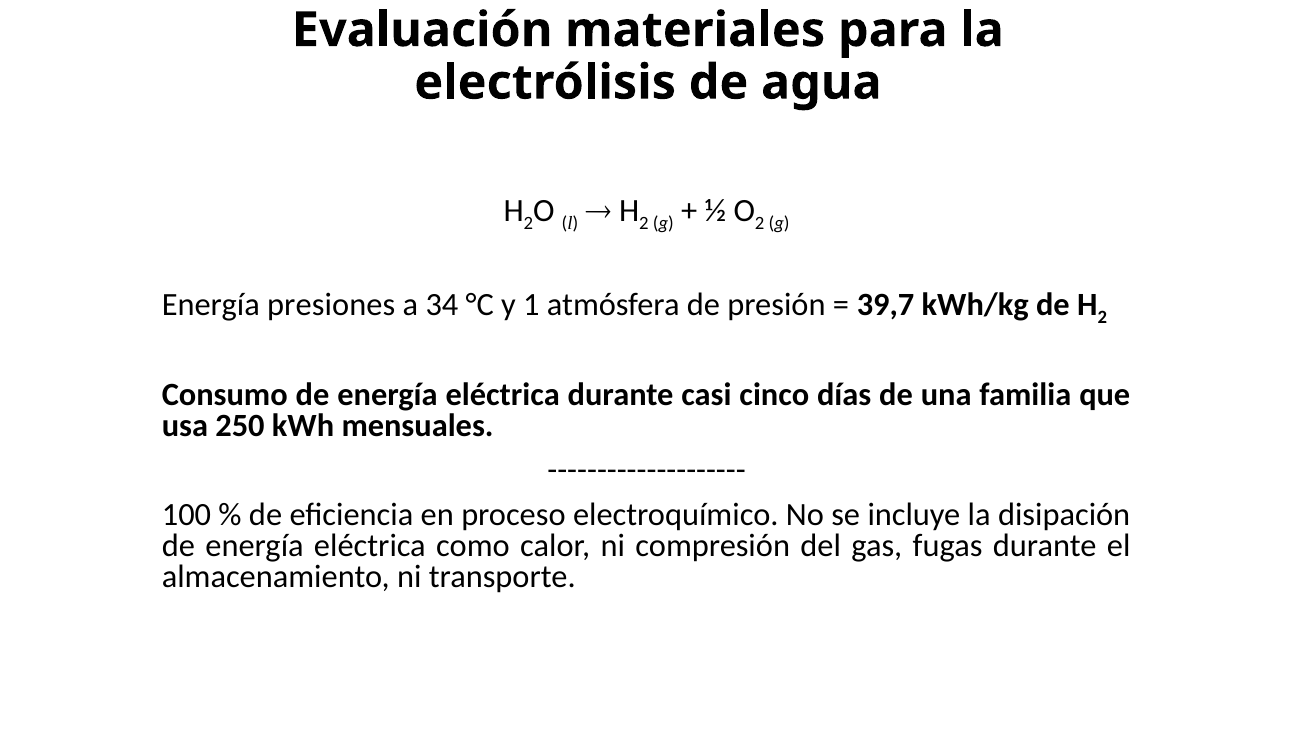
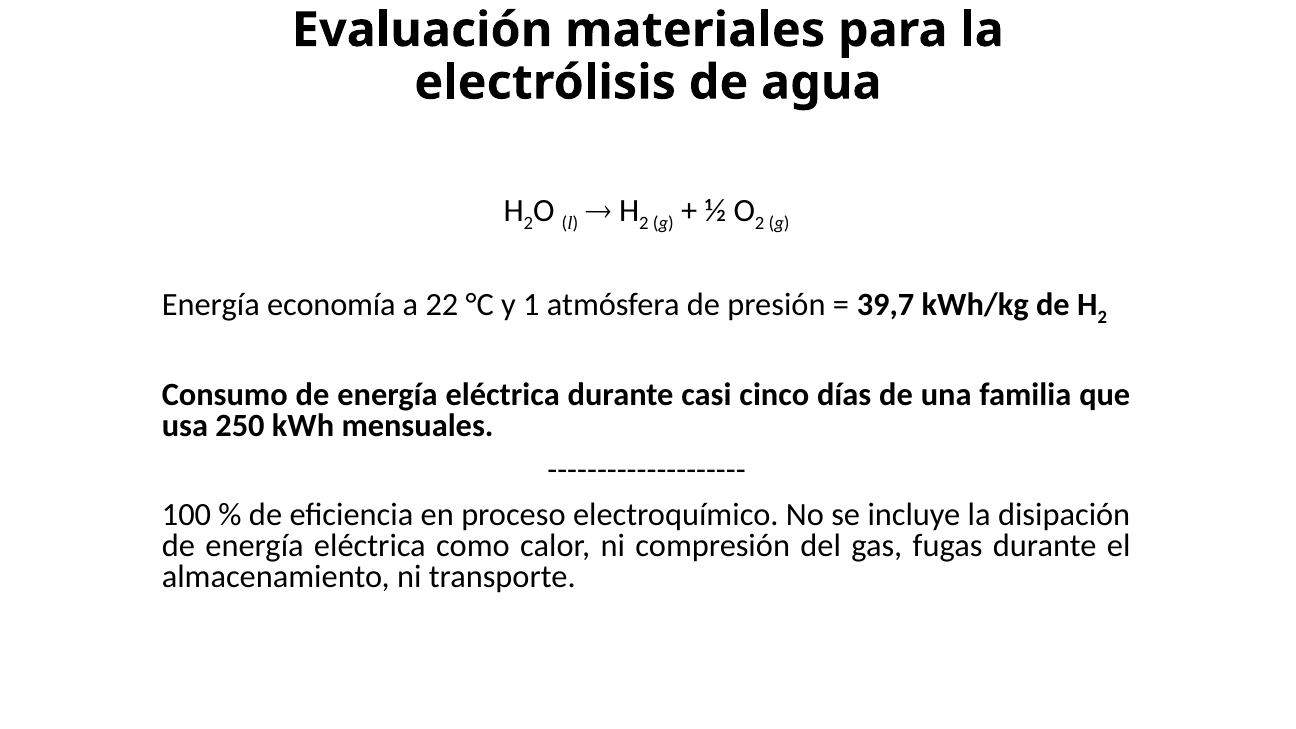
presiones: presiones -> economía (331, 304)
34: 34 -> 22 (442, 304)
